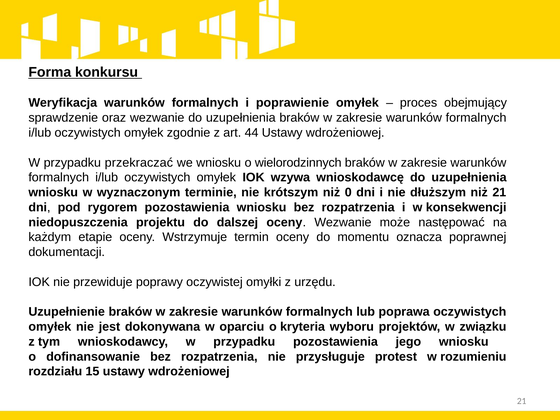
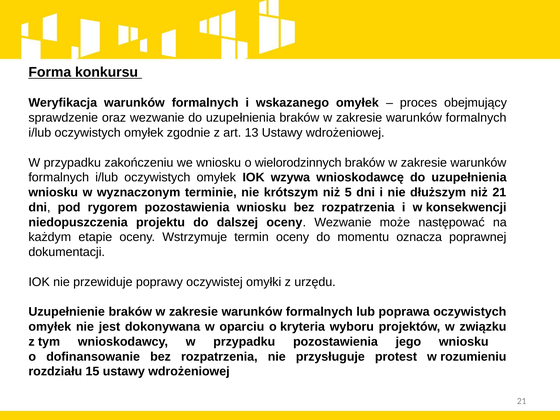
poprawienie: poprawienie -> wskazanego (293, 103)
44: 44 -> 13 (252, 133)
przekraczać: przekraczać -> zakończeniu (139, 163)
0: 0 -> 5 (348, 192)
